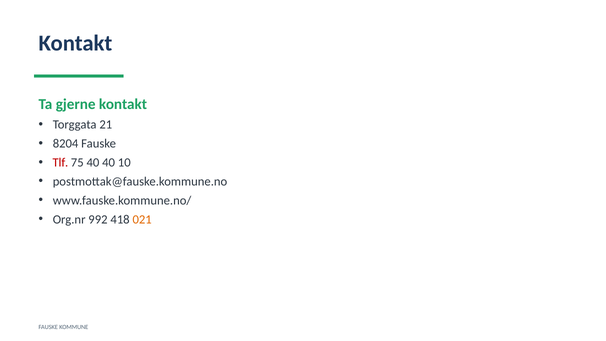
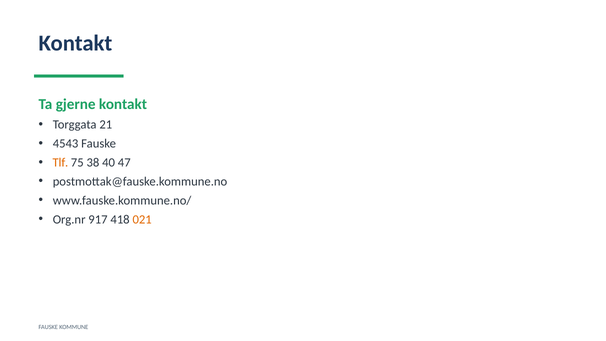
8204: 8204 -> 4543 (66, 144)
Tlf colour: red -> orange (60, 163)
75 40: 40 -> 38 (93, 163)
10: 10 -> 47 (124, 163)
992: 992 -> 917 (98, 219)
